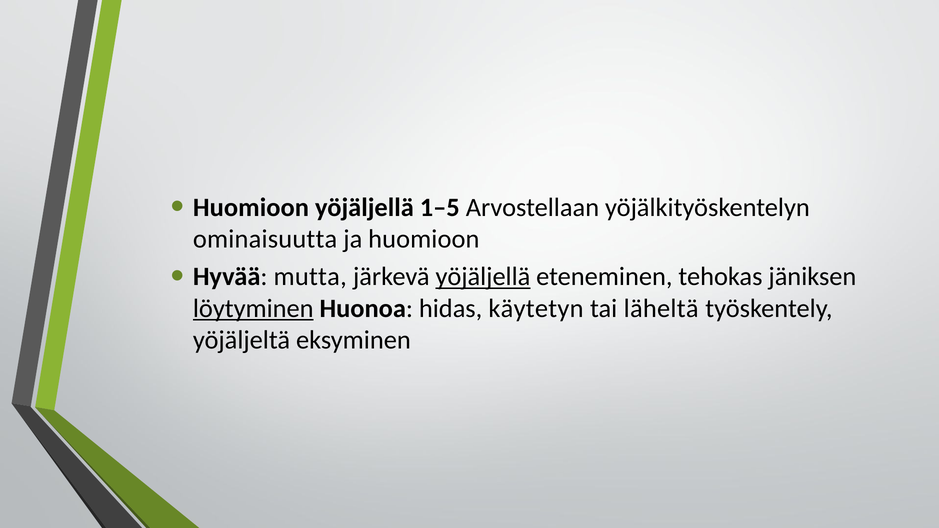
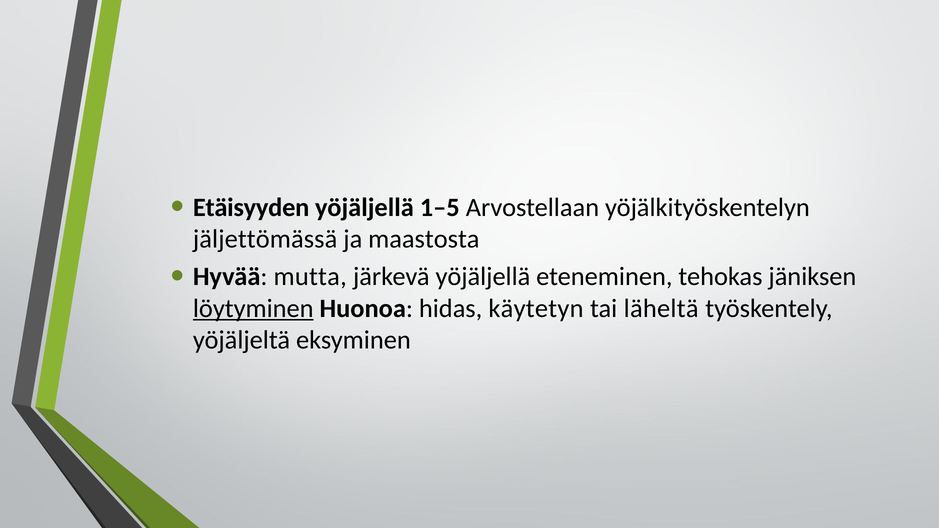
Huomioon: Huomioon -> Etäisyyden (251, 207)
ominaisuutta: ominaisuutta -> jäljettömässä (265, 239)
ja huomioon: huomioon -> maastosta (424, 239)
yöjäljellä underline: present -> none (483, 277)
